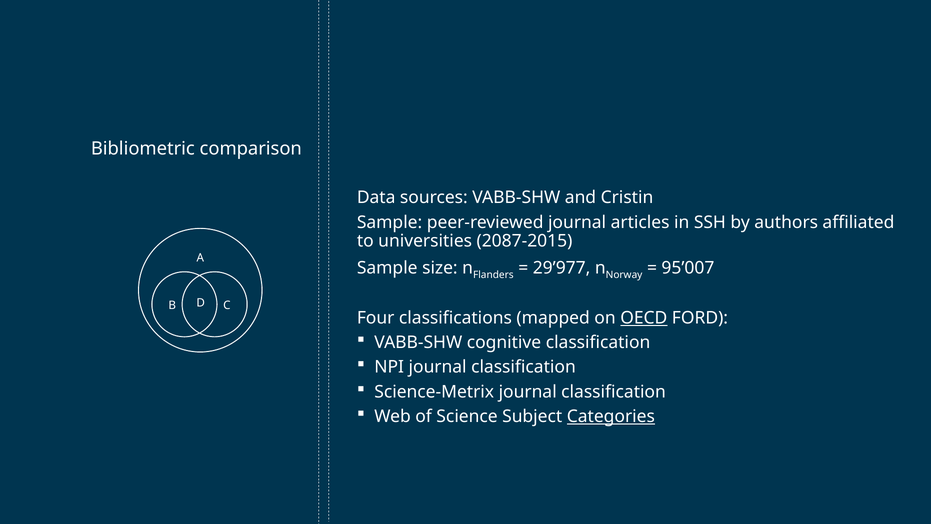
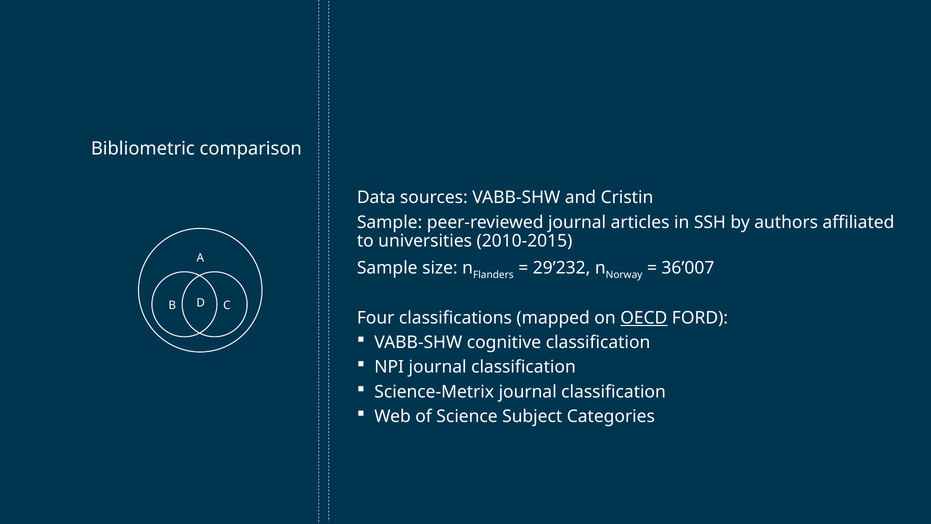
2087-2015: 2087-2015 -> 2010-2015 (524, 241)
29’977: 29’977 -> 29’232 (562, 268)
95’007: 95’007 -> 36’007 (688, 268)
Categories underline: present -> none (611, 416)
